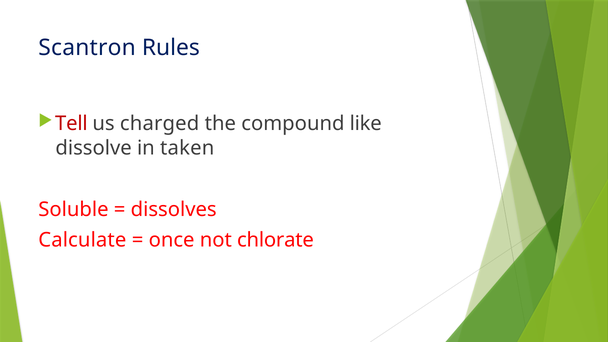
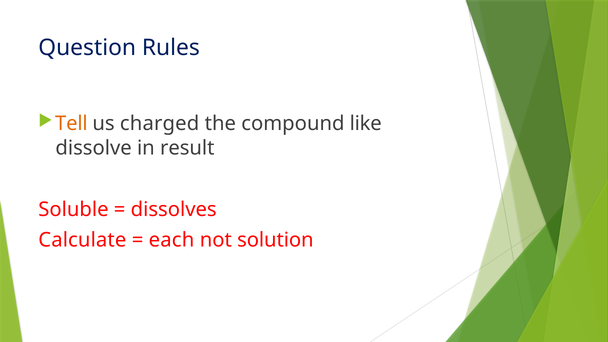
Scantron: Scantron -> Question (87, 48)
Tell colour: red -> orange (71, 124)
taken: taken -> result (187, 148)
once: once -> each (171, 240)
chlorate: chlorate -> solution (275, 240)
